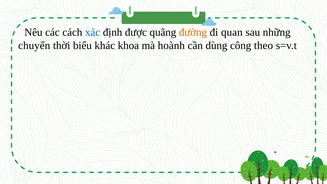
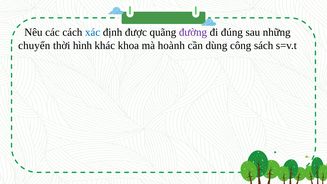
đường colour: orange -> purple (193, 32)
quan: quan -> đúng (232, 32)
biểu: biểu -> hình (82, 45)
theo: theo -> sách (264, 45)
